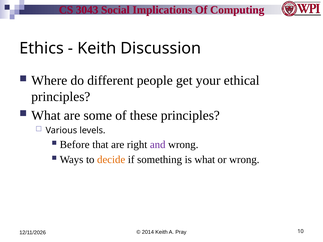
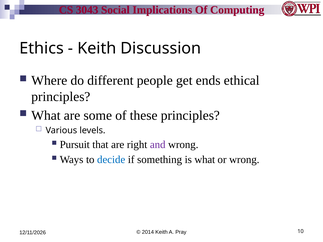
your: your -> ends (208, 81)
Before: Before -> Pursuit (75, 145)
decide colour: orange -> blue (111, 160)
